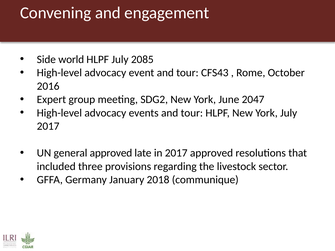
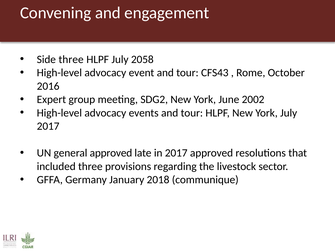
Side world: world -> three (71, 59)
2085: 2085 -> 2058 (142, 59)
2047: 2047 -> 2002 (253, 100)
